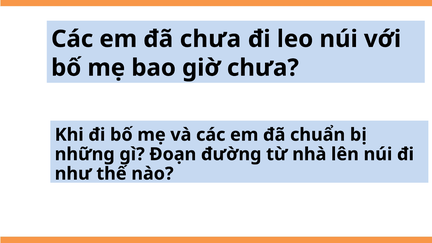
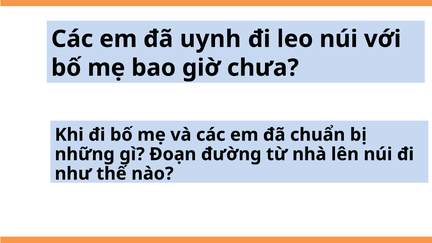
đã chưa: chưa -> uynh (210, 39)
